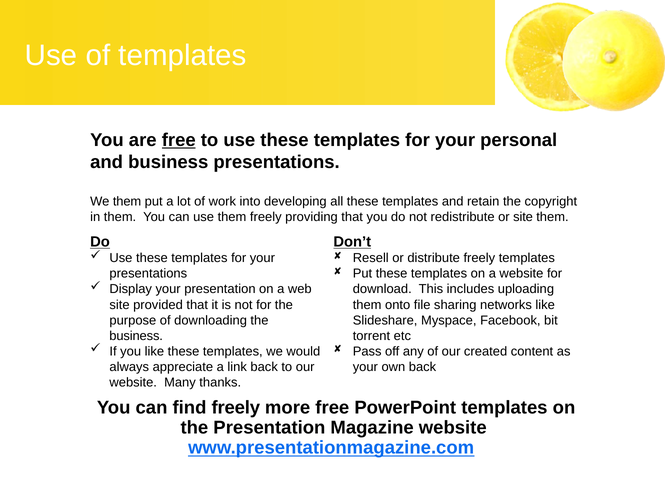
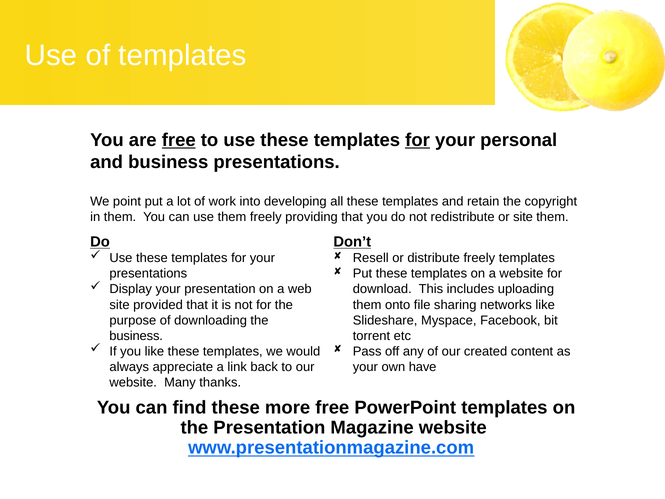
for underline: none -> present (418, 140)
We them: them -> point (127, 202)
own back: back -> have (423, 367)
find freely: freely -> these (236, 408)
